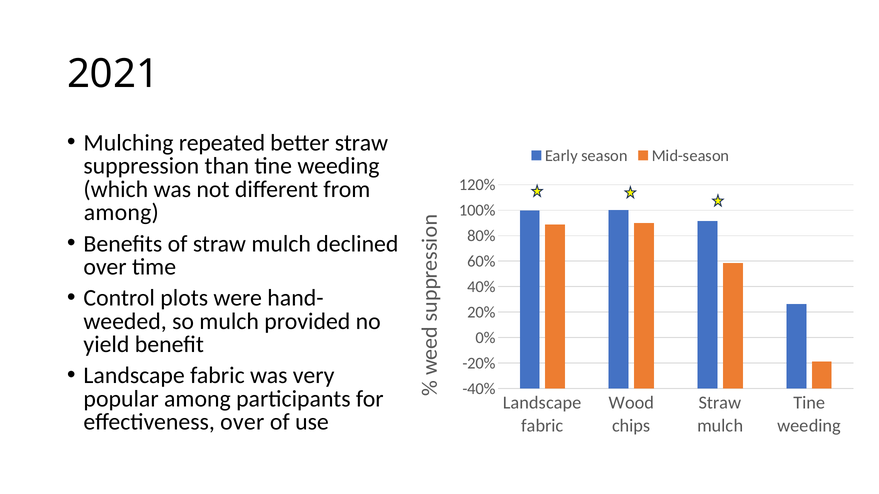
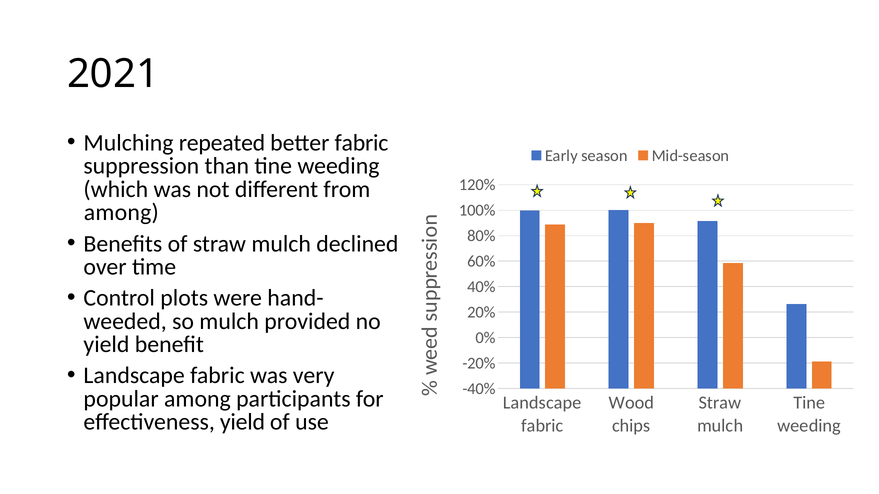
better straw: straw -> fabric (361, 143)
effectiveness over: over -> yield (242, 422)
